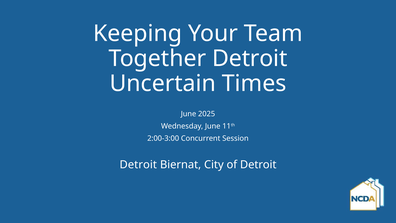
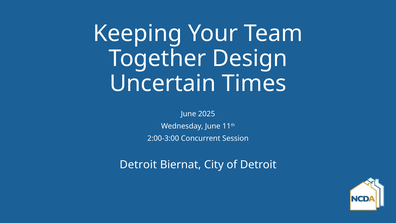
Together Detroit: Detroit -> Design (250, 58)
